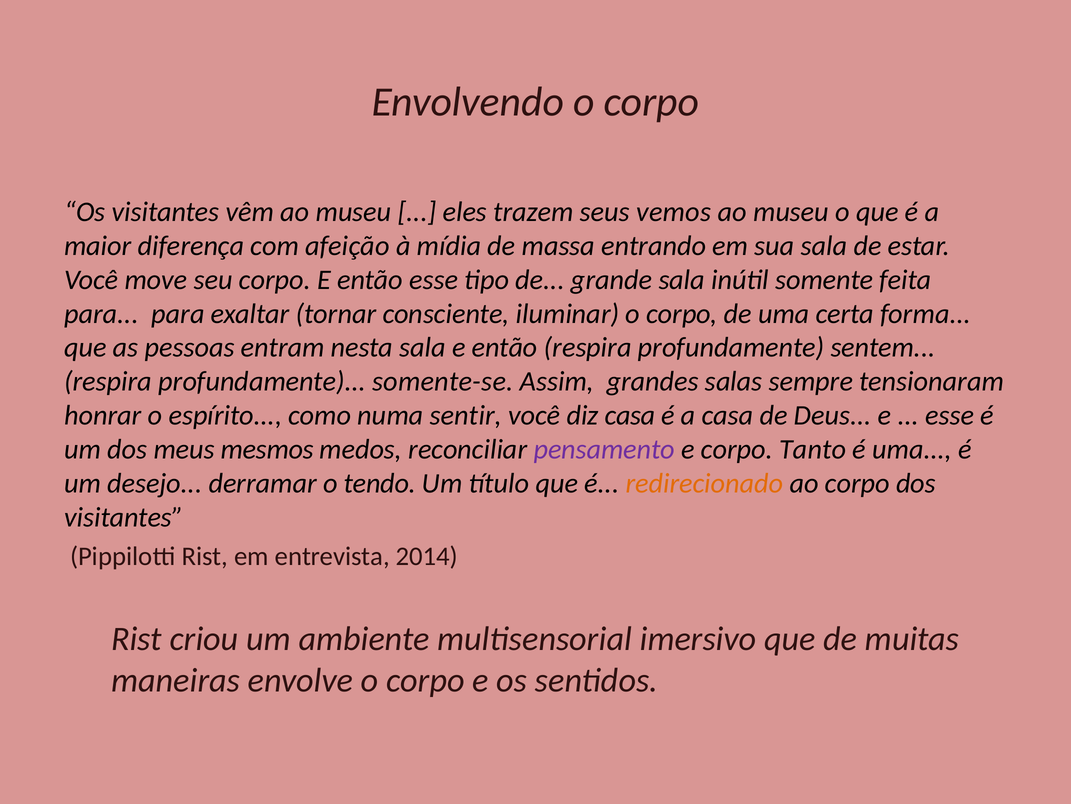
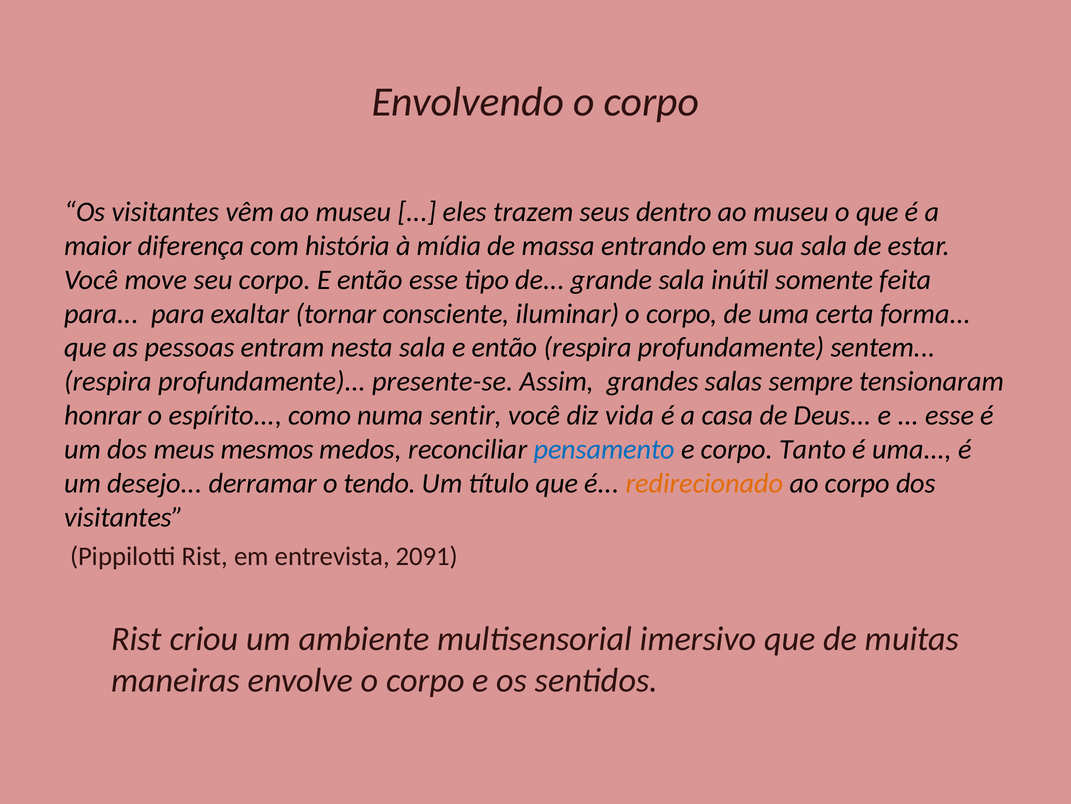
vemos: vemos -> dentro (674, 212)
afeição: afeição -> história (347, 246)
somente-se: somente-se -> presente-se (443, 381)
diz casa: casa -> vida (630, 415)
pensamento colour: purple -> blue (604, 449)
2014: 2014 -> 2091 (427, 556)
